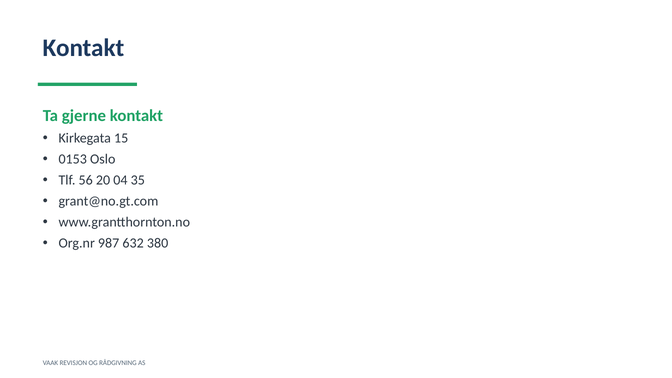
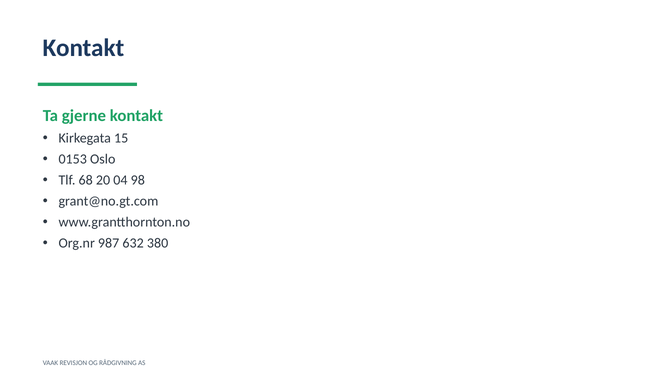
56: 56 -> 68 (86, 180)
35: 35 -> 98 (138, 180)
